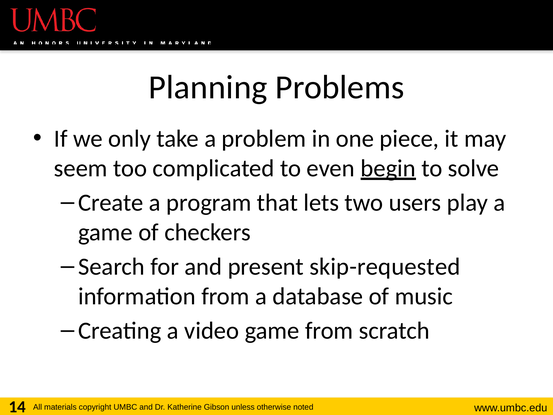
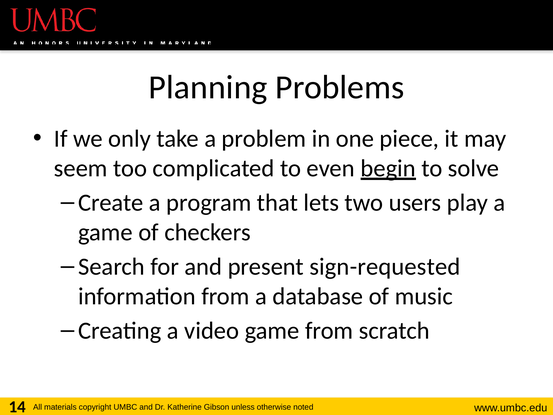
skip-requested: skip-requested -> sign-requested (385, 267)
